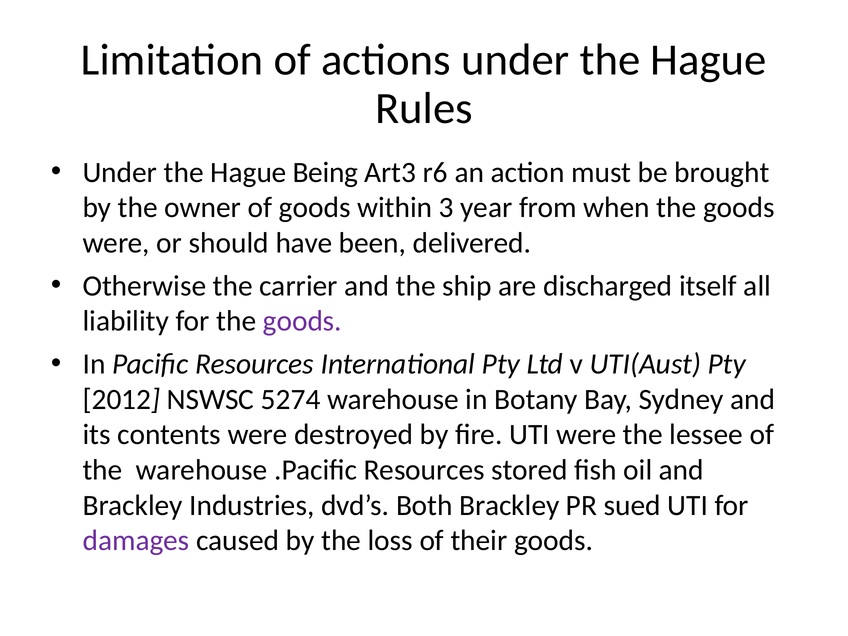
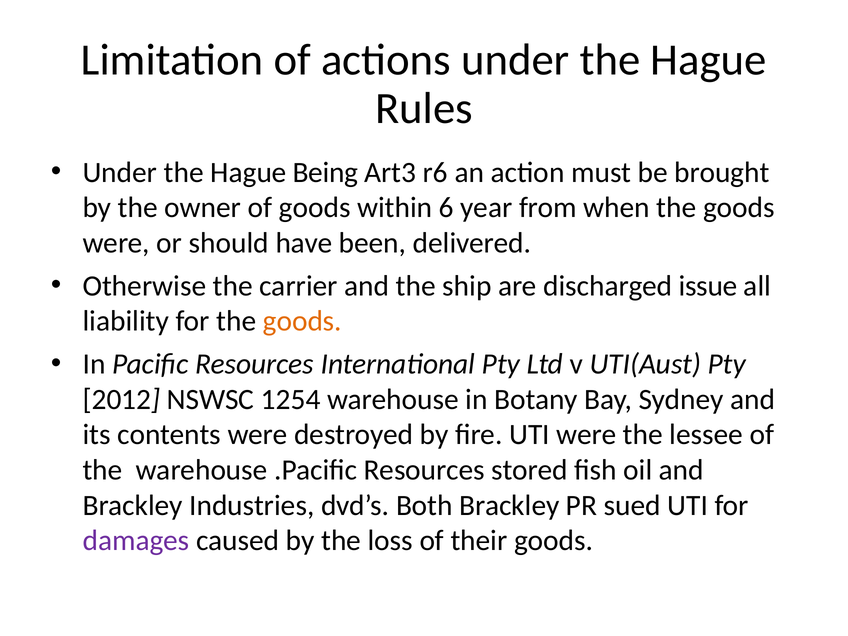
3: 3 -> 6 (446, 208)
itself: itself -> issue (708, 286)
goods colour: purple -> orange (302, 321)
5274: 5274 -> 1254 (291, 399)
